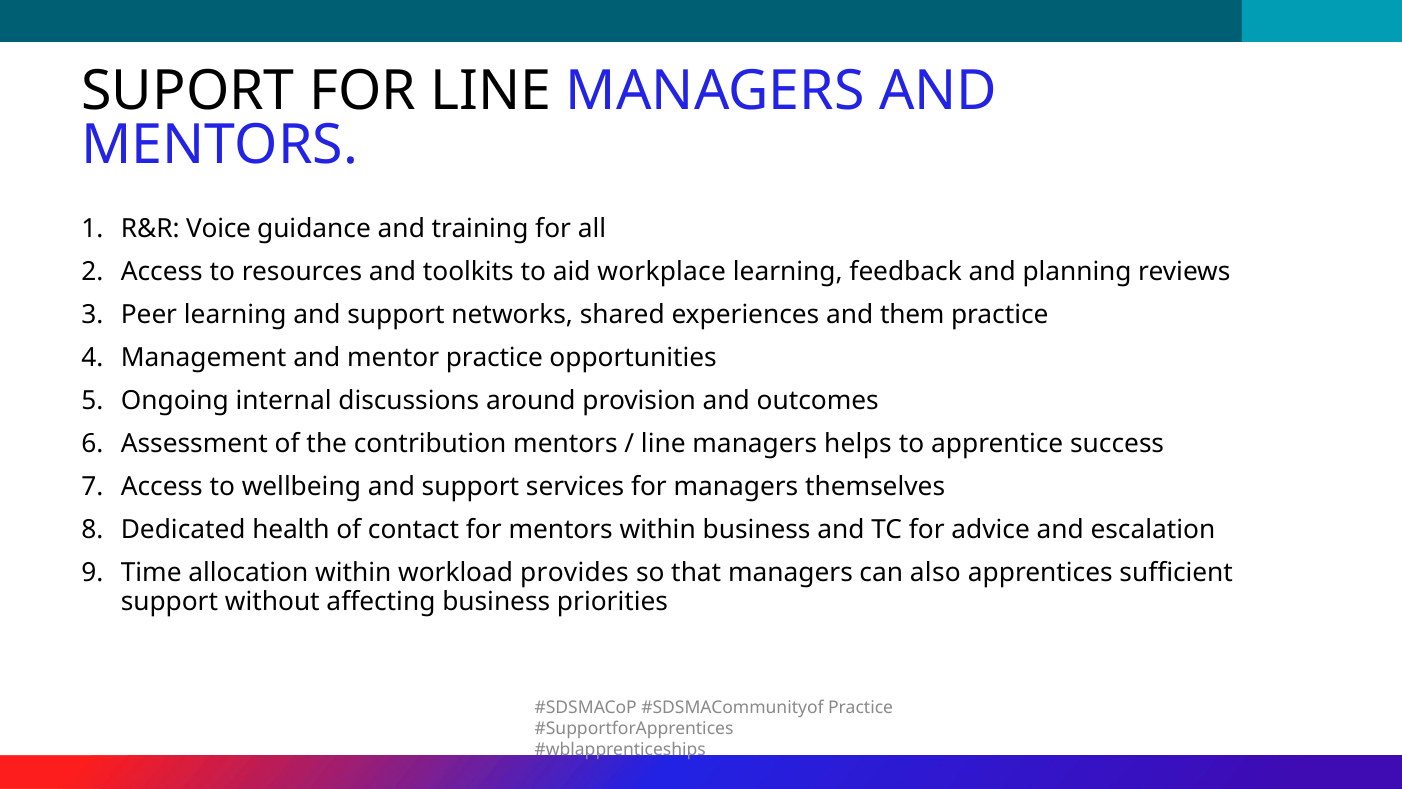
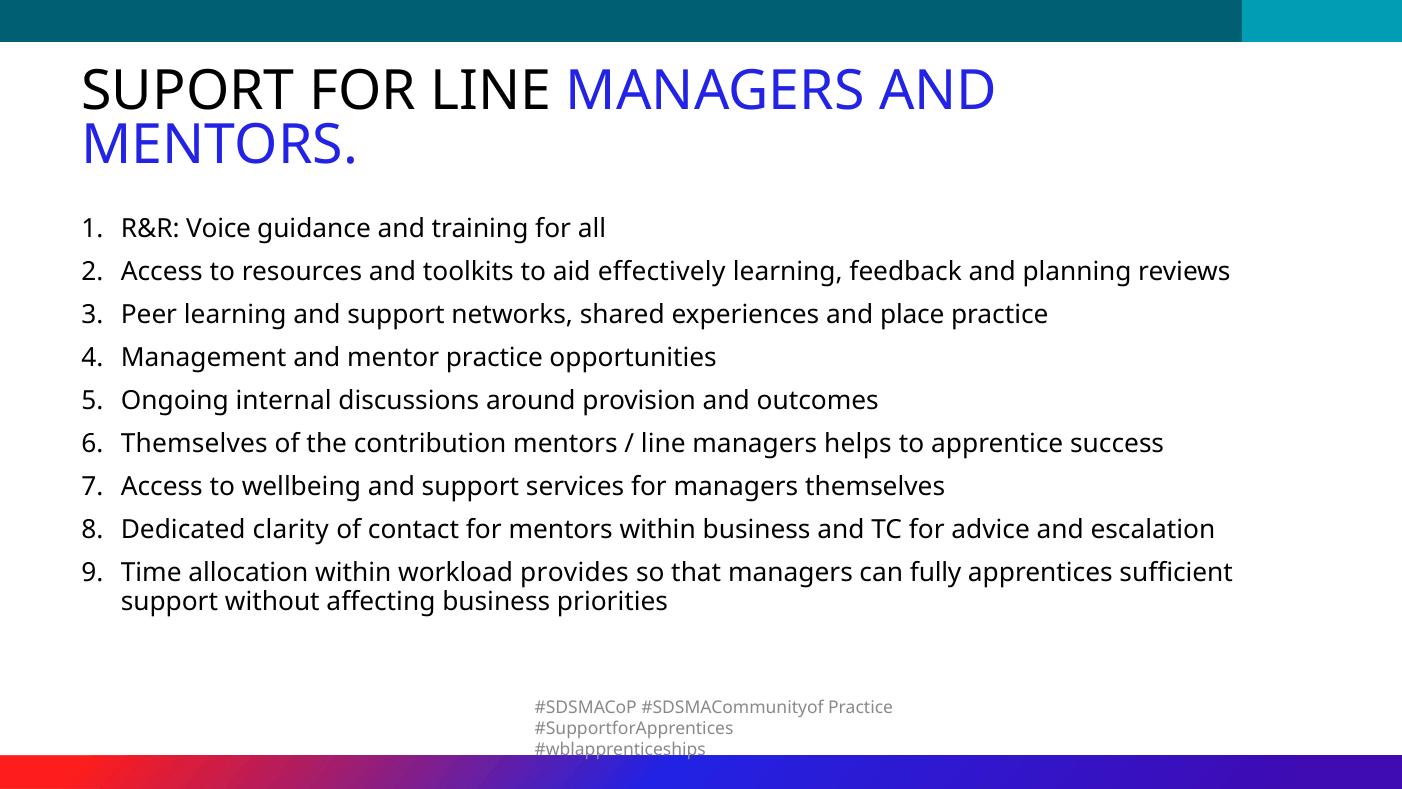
workplace: workplace -> effectively (662, 272)
them: them -> place (912, 315)
Assessment: Assessment -> Themselves (194, 444)
health: health -> clarity (291, 530)
also: also -> fully (936, 573)
